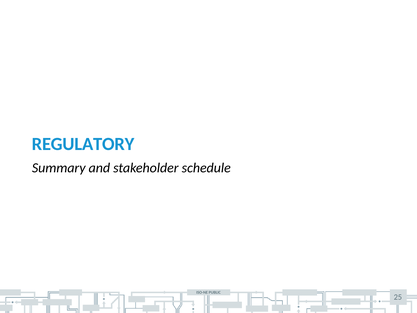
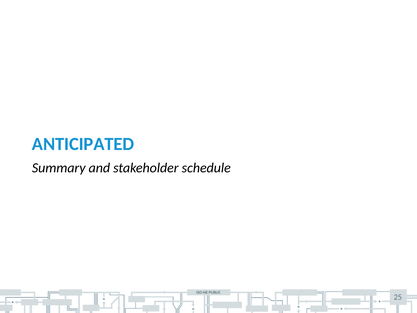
REGULATORY: REGULATORY -> ANTICIPATED (83, 144)
